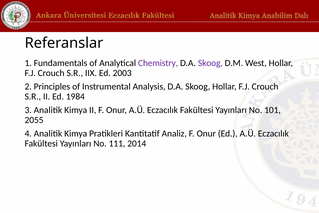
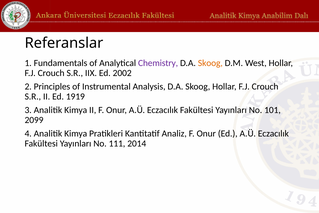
Skoog colour: purple -> orange (210, 63)
2003: 2003 -> 2002 (122, 73)
1984: 1984 -> 1919 (75, 96)
2055: 2055 -> 2099 (34, 120)
